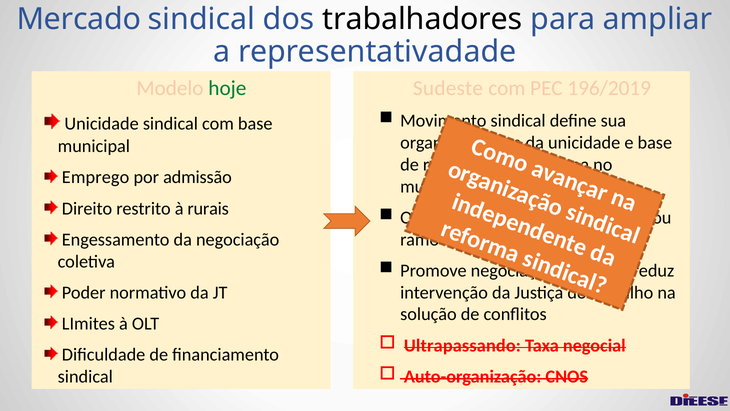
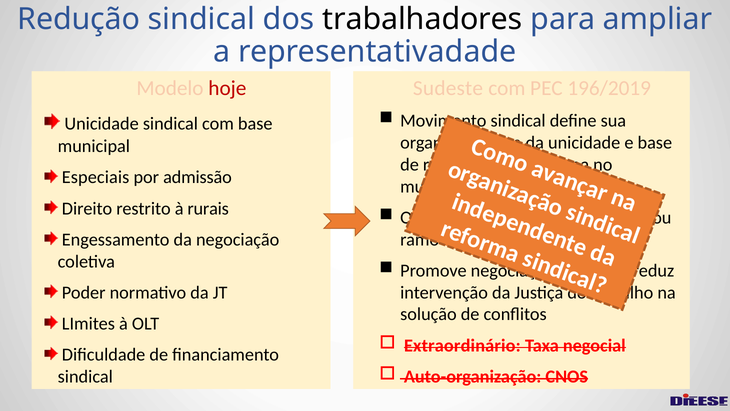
Mercado: Mercado -> Redução (79, 19)
hoje colour: green -> red (227, 88)
Emprego: Emprego -> Especiais (96, 177)
Ultrapassando: Ultrapassando -> Extraordinário (462, 345)
